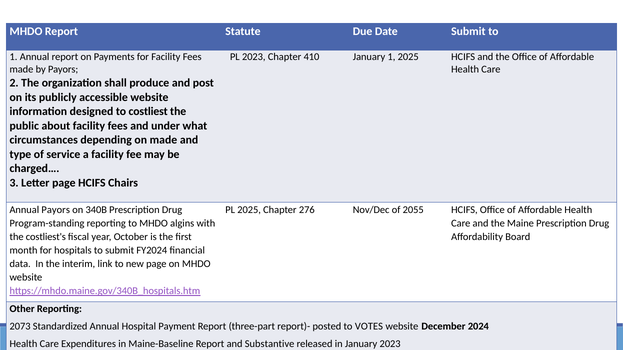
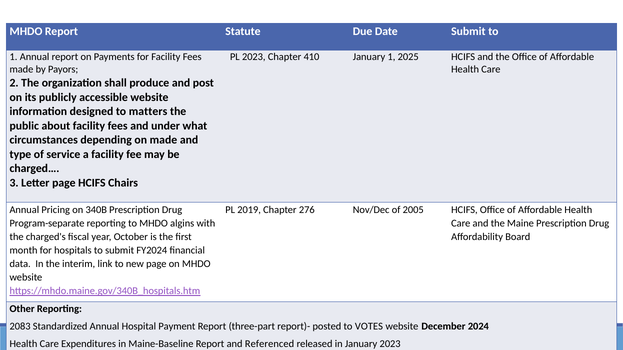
costliest: costliest -> matters (148, 112)
Annual Payors: Payors -> Pricing (56, 210)
PL 2025: 2025 -> 2019 (249, 210)
2055: 2055 -> 2005 (413, 210)
Program-standing: Program-standing -> Program-separate (47, 224)
costliest's: costliest's -> charged's (46, 237)
2073: 2073 -> 2083 (20, 327)
Substantive: Substantive -> Referenced (270, 344)
